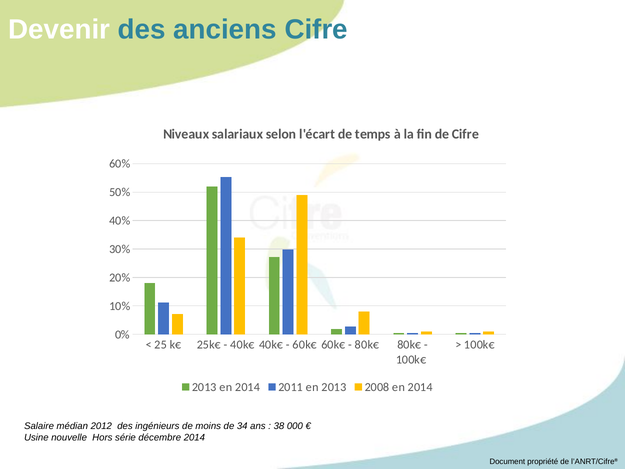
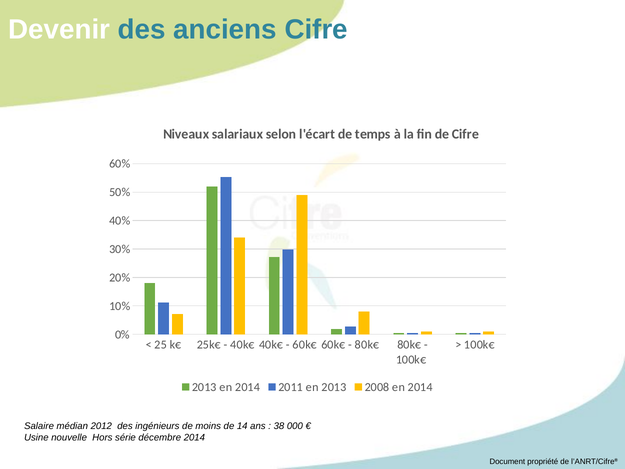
34: 34 -> 14 (242, 426)
